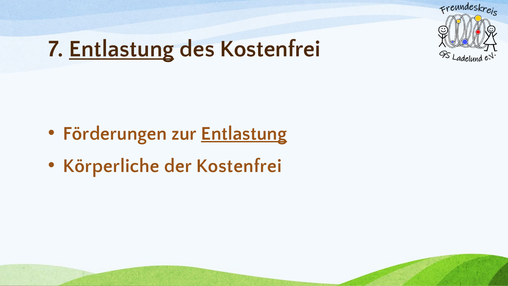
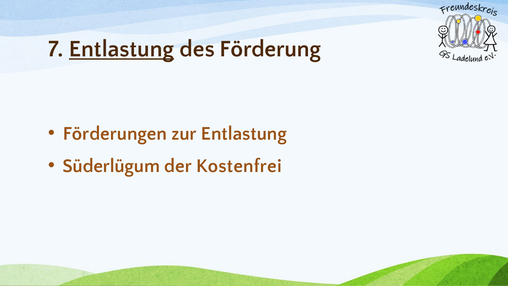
des Kostenfrei: Kostenfrei -> Förderung (270, 49)
Entlastung underline: present -> none (244, 133)
Körperliche: Körperliche -> Süderlügum (111, 166)
